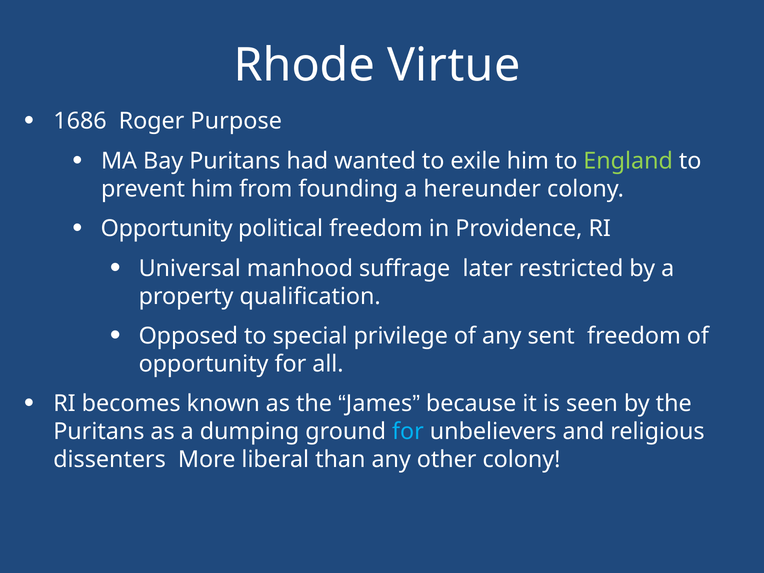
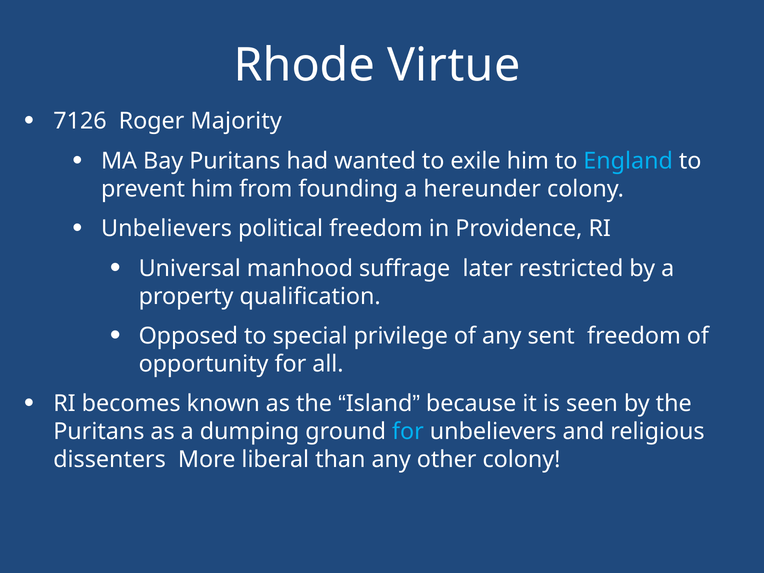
1686: 1686 -> 7126 (80, 121)
Purpose: Purpose -> Majority (236, 121)
England colour: light green -> light blue (628, 161)
Opportunity: Opportunity -> Unbelievers (167, 229)
James: James -> Island (379, 404)
